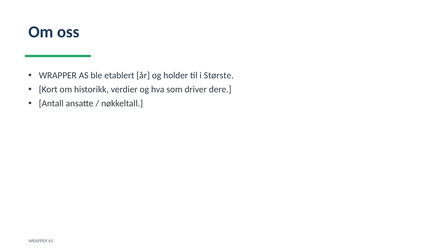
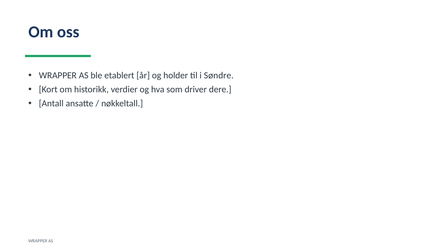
Største: Største -> Søndre (219, 76)
